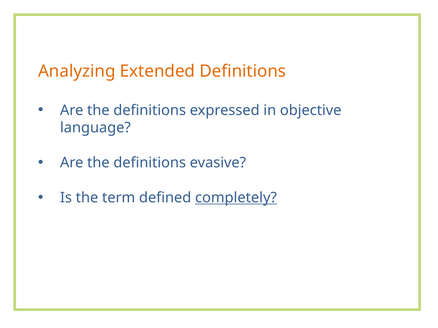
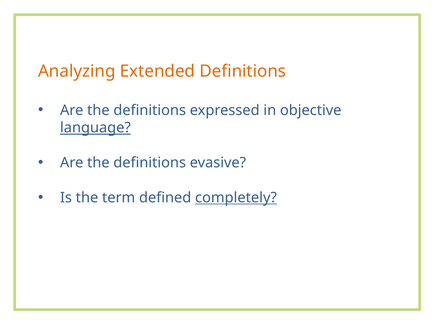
language underline: none -> present (95, 128)
